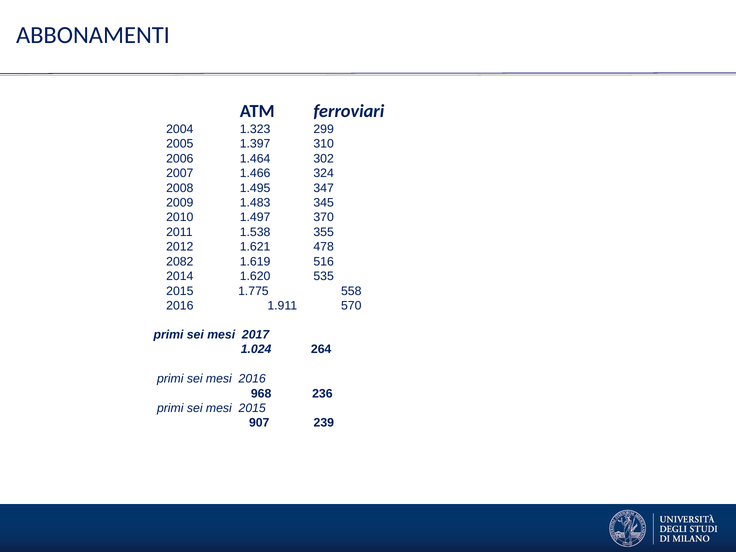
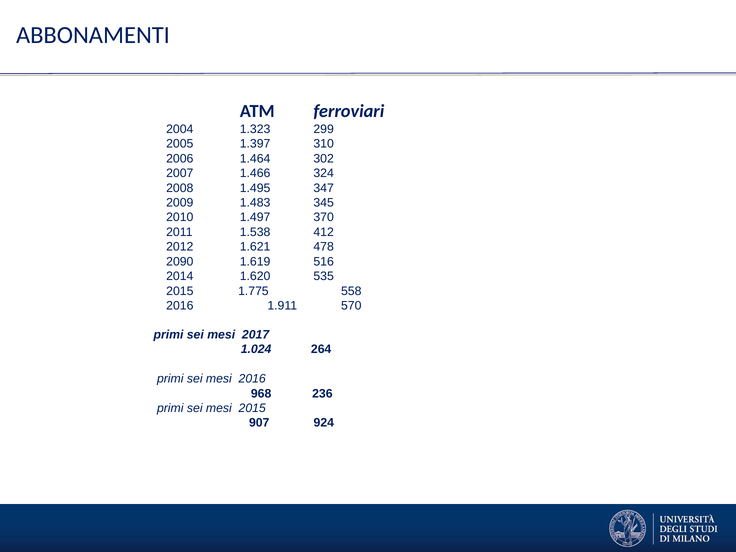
355: 355 -> 412 (324, 232)
2082: 2082 -> 2090 (180, 262)
239: 239 -> 924 (324, 423)
